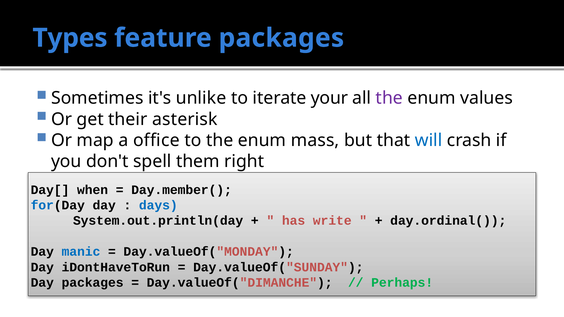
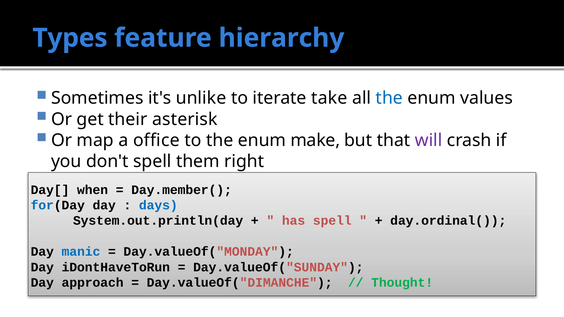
feature packages: packages -> hierarchy (282, 38)
your: your -> take (329, 98)
the colour: purple -> blue (389, 98)
mass: mass -> make (315, 140)
will colour: blue -> purple (429, 140)
has write: write -> spell (332, 221)
Day packages: packages -> approach (93, 283)
Perhaps: Perhaps -> Thought (402, 283)
